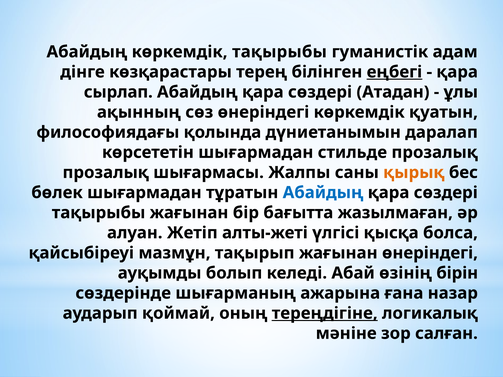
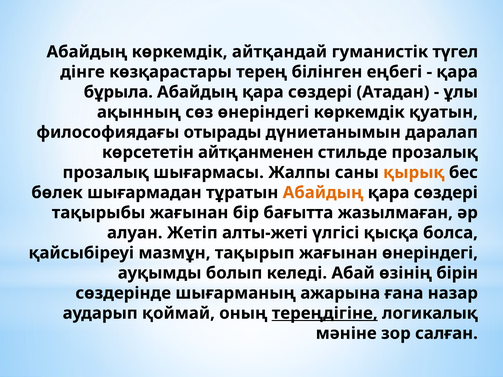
көркемдік тақырыбы: тақырыбы -> айтқандай (279, 52)
адам: адам -> түгел (455, 52)
еңбегі underline: present -> none (394, 72)
сырлап: сырлап -> бұрыла (118, 92)
қолында: қолында -> отырады (223, 132)
көрсететін шығармадан: шығармадан -> айтқанменен (256, 152)
Абайдың colour: blue -> orange (323, 193)
